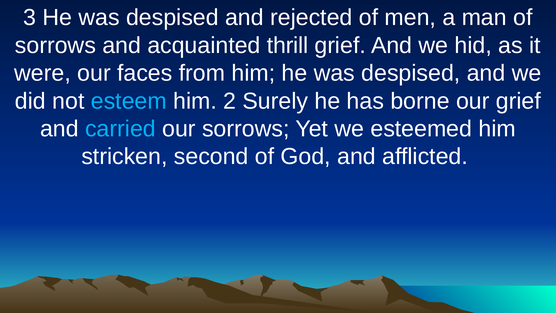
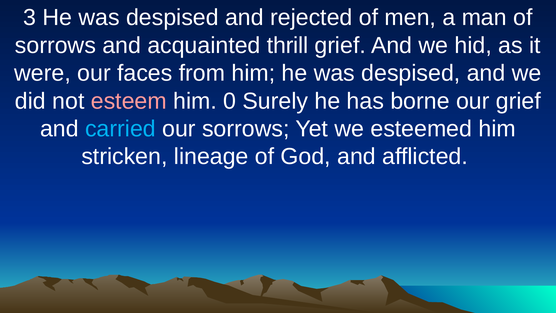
esteem colour: light blue -> pink (129, 101)
2: 2 -> 0 (230, 101)
second: second -> lineage (211, 157)
